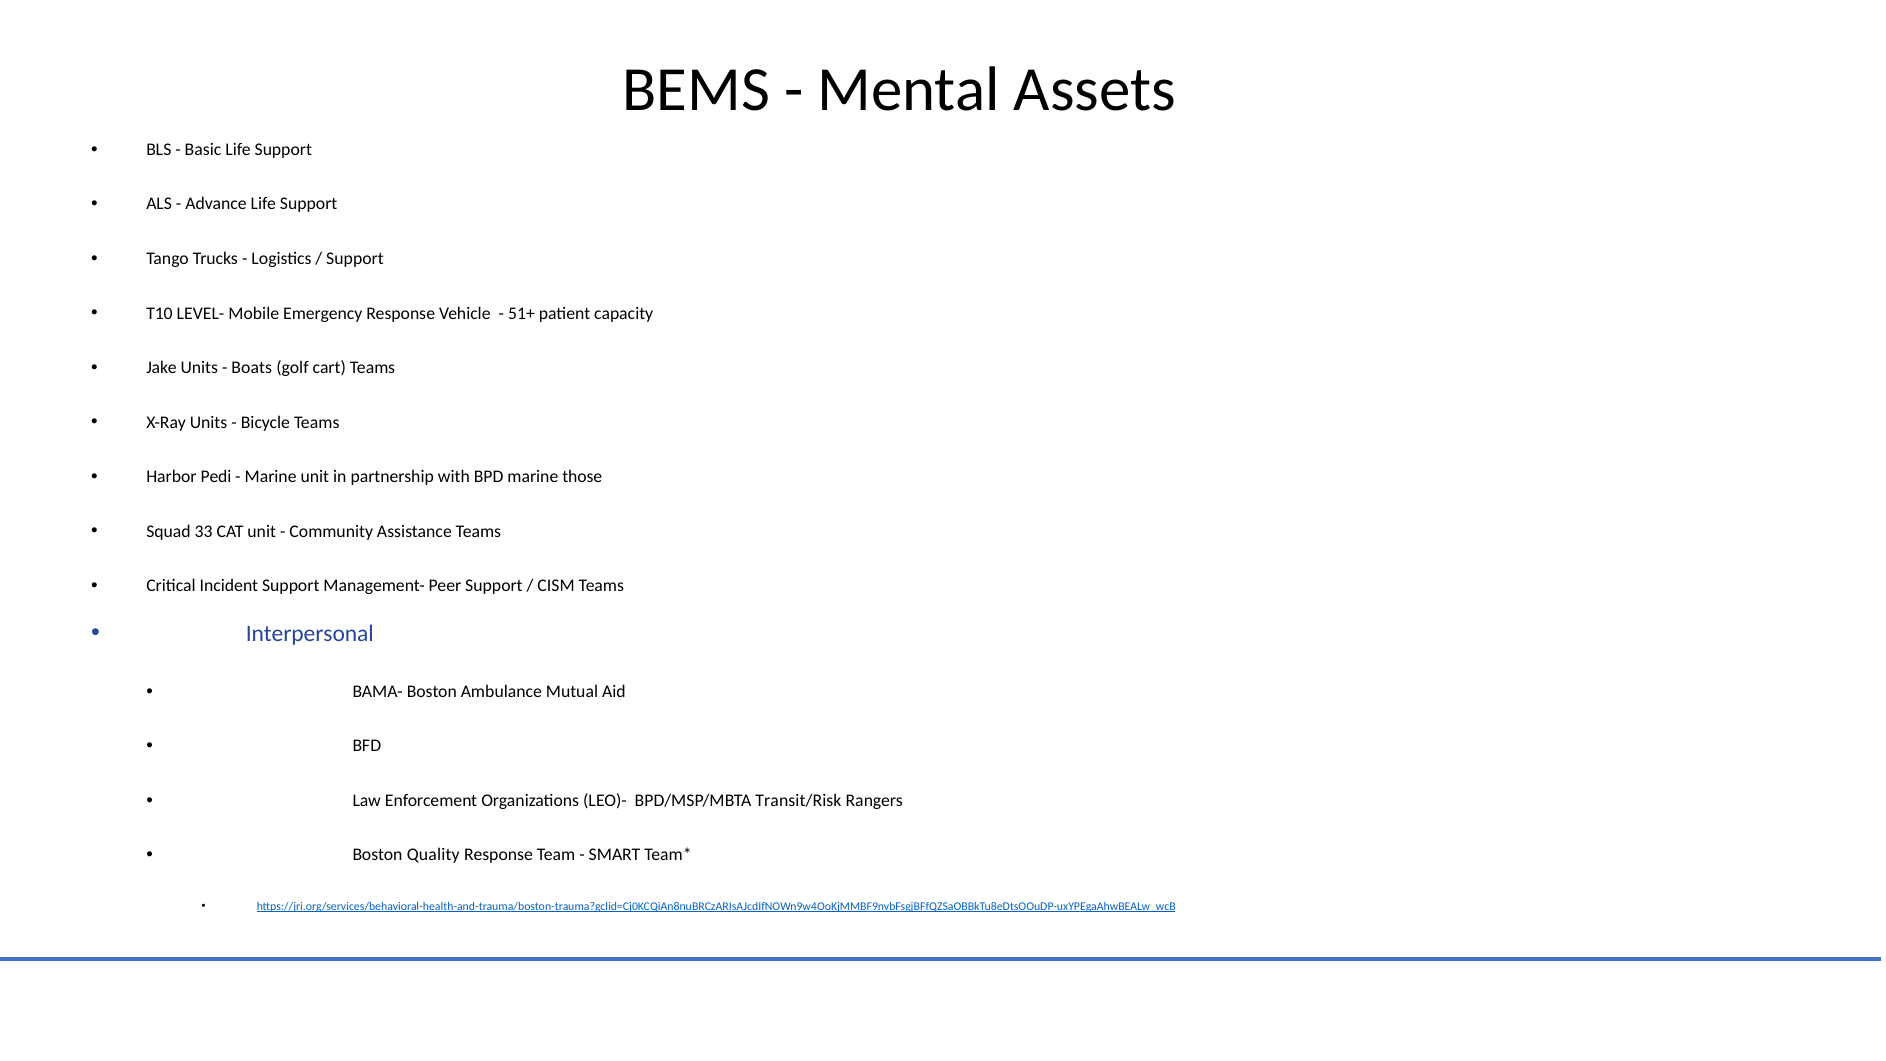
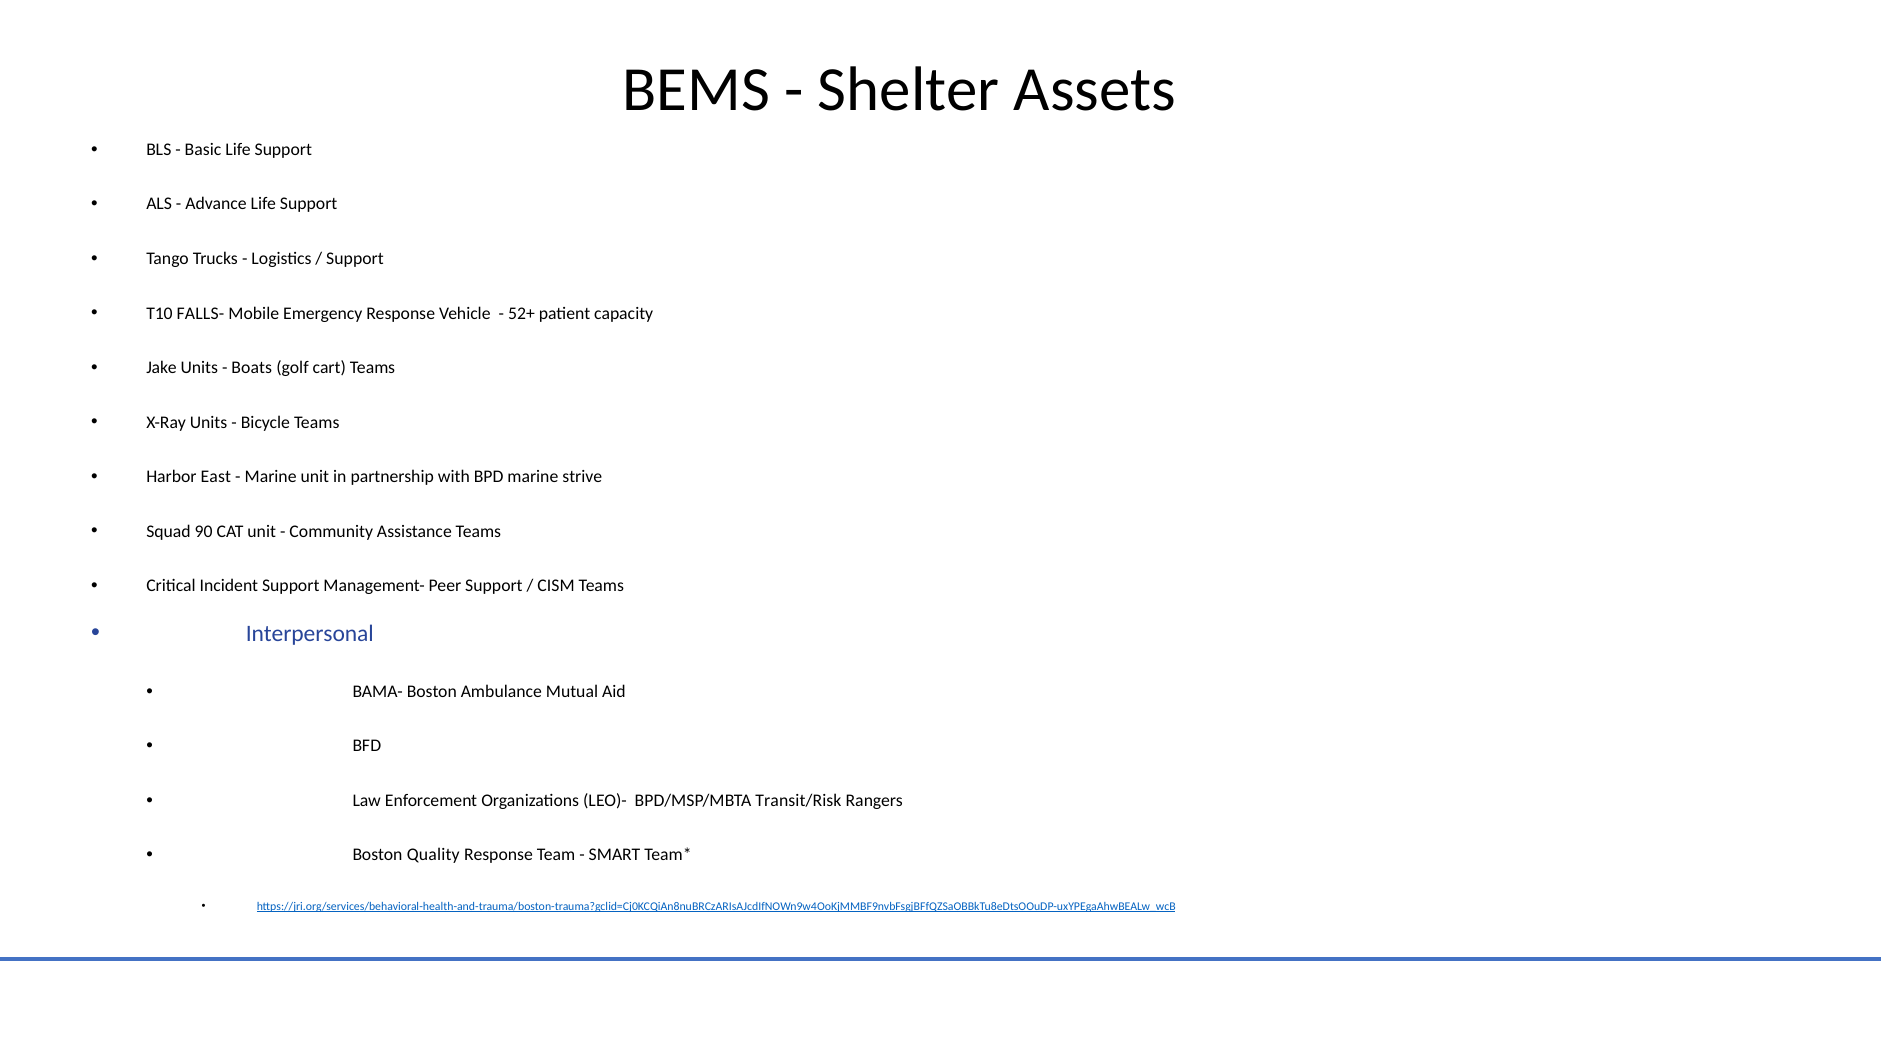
Mental: Mental -> Shelter (909, 90)
LEVEL-: LEVEL- -> FALLS- (200, 313)
51+: 51+ -> 52+ (522, 313)
Pedi: Pedi -> East (216, 477)
those: those -> strive (582, 477)
33: 33 -> 90 (204, 531)
